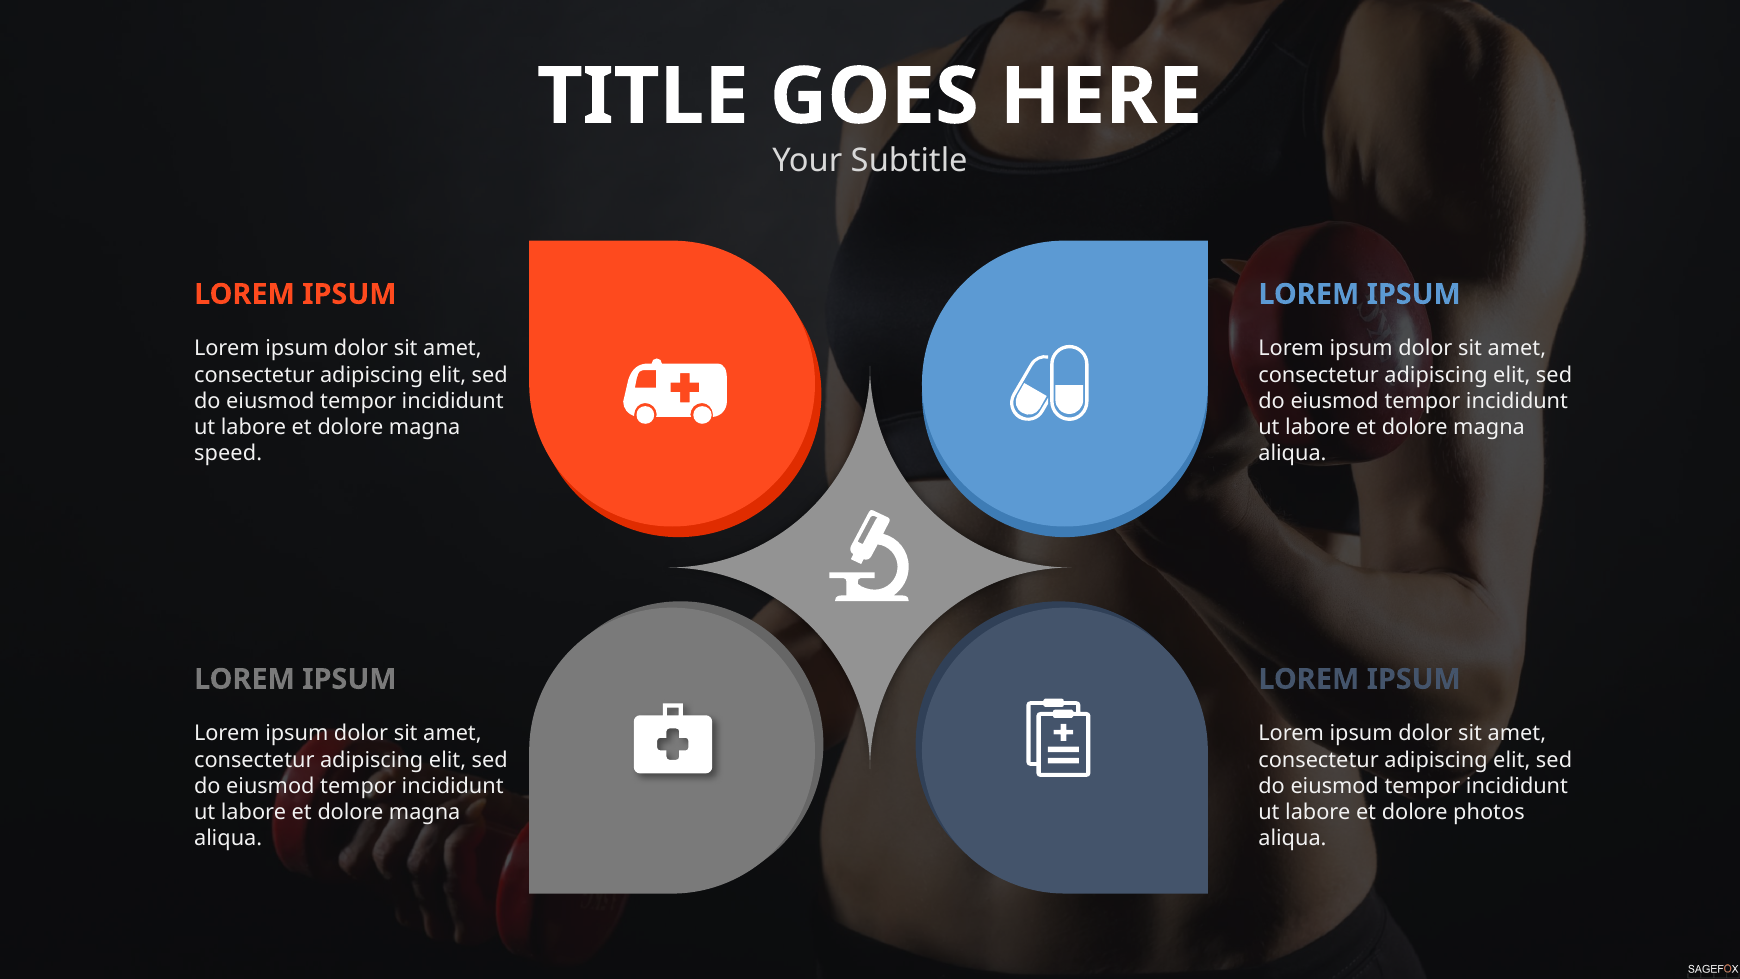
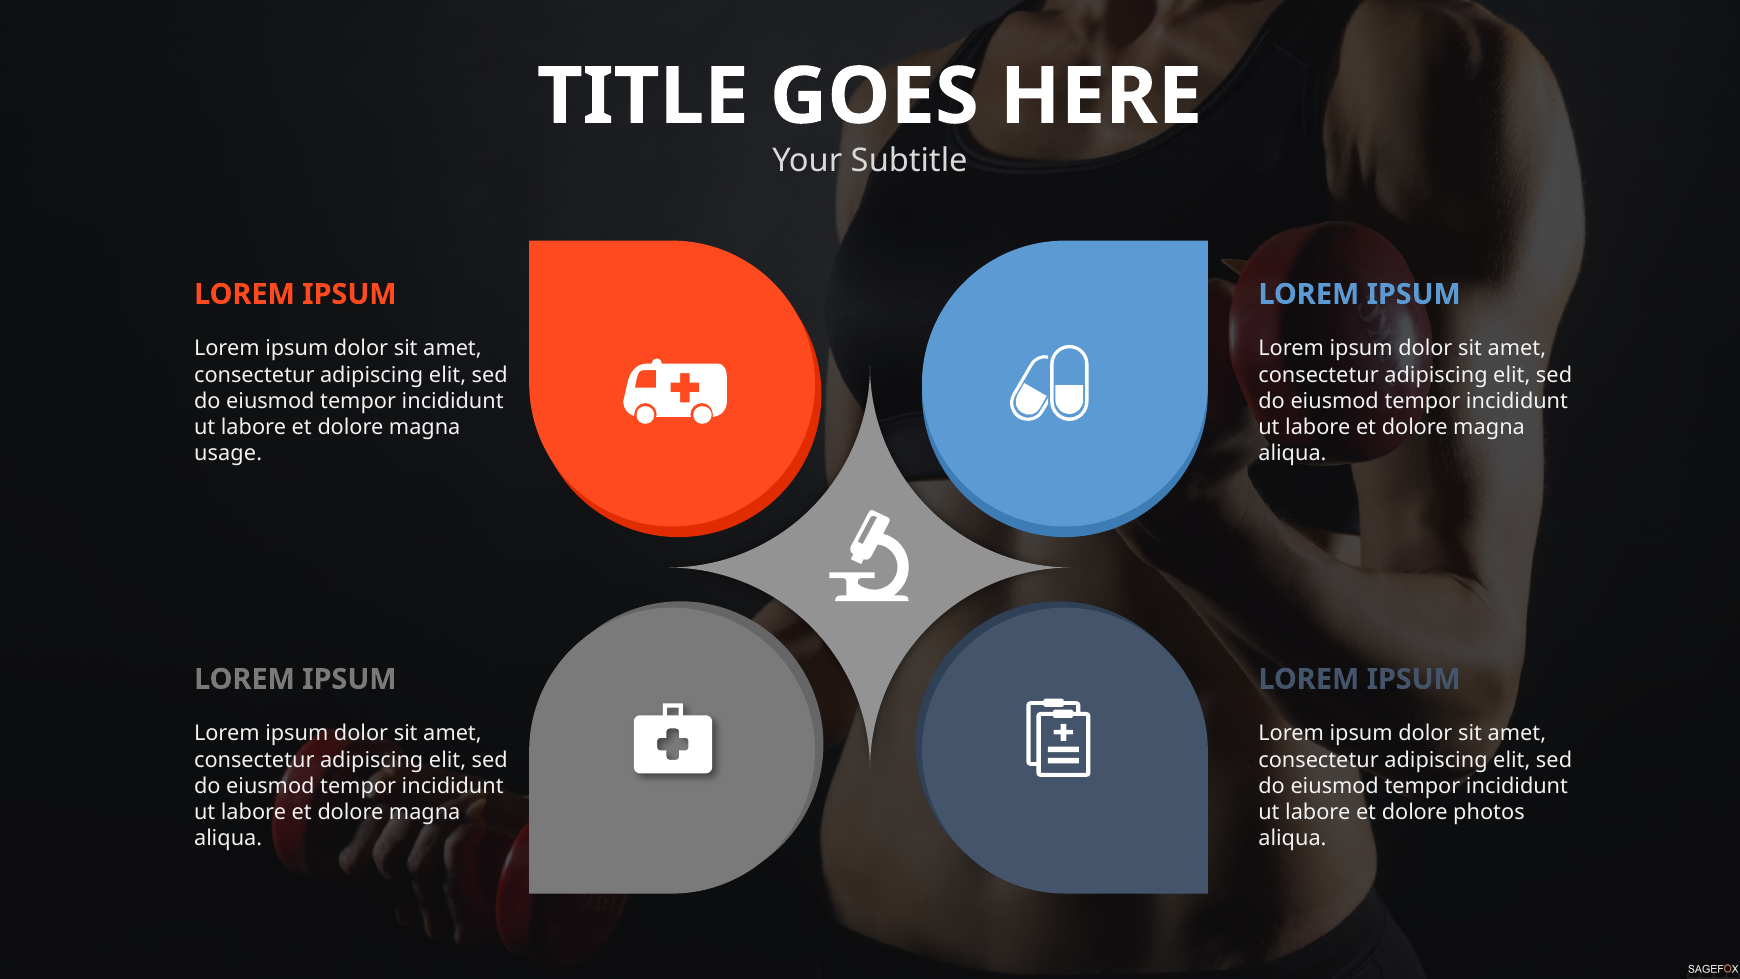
speed: speed -> usage (228, 453)
